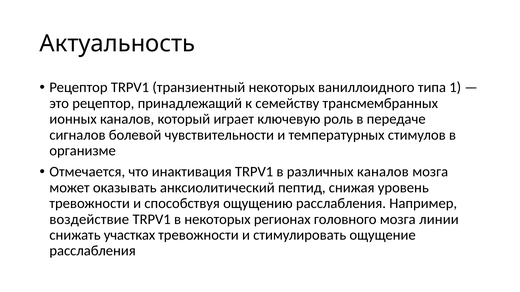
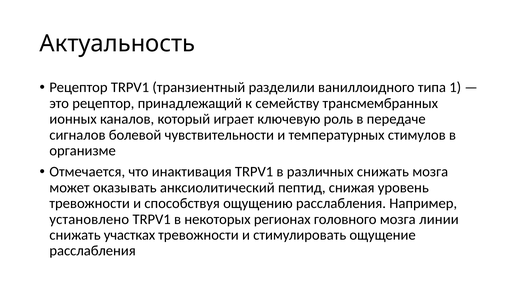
транзиентный некоторых: некоторых -> разделили (282, 88)
различных каналов: каналов -> снижать (383, 172)
воздействие: воздействие -> установлено (89, 220)
